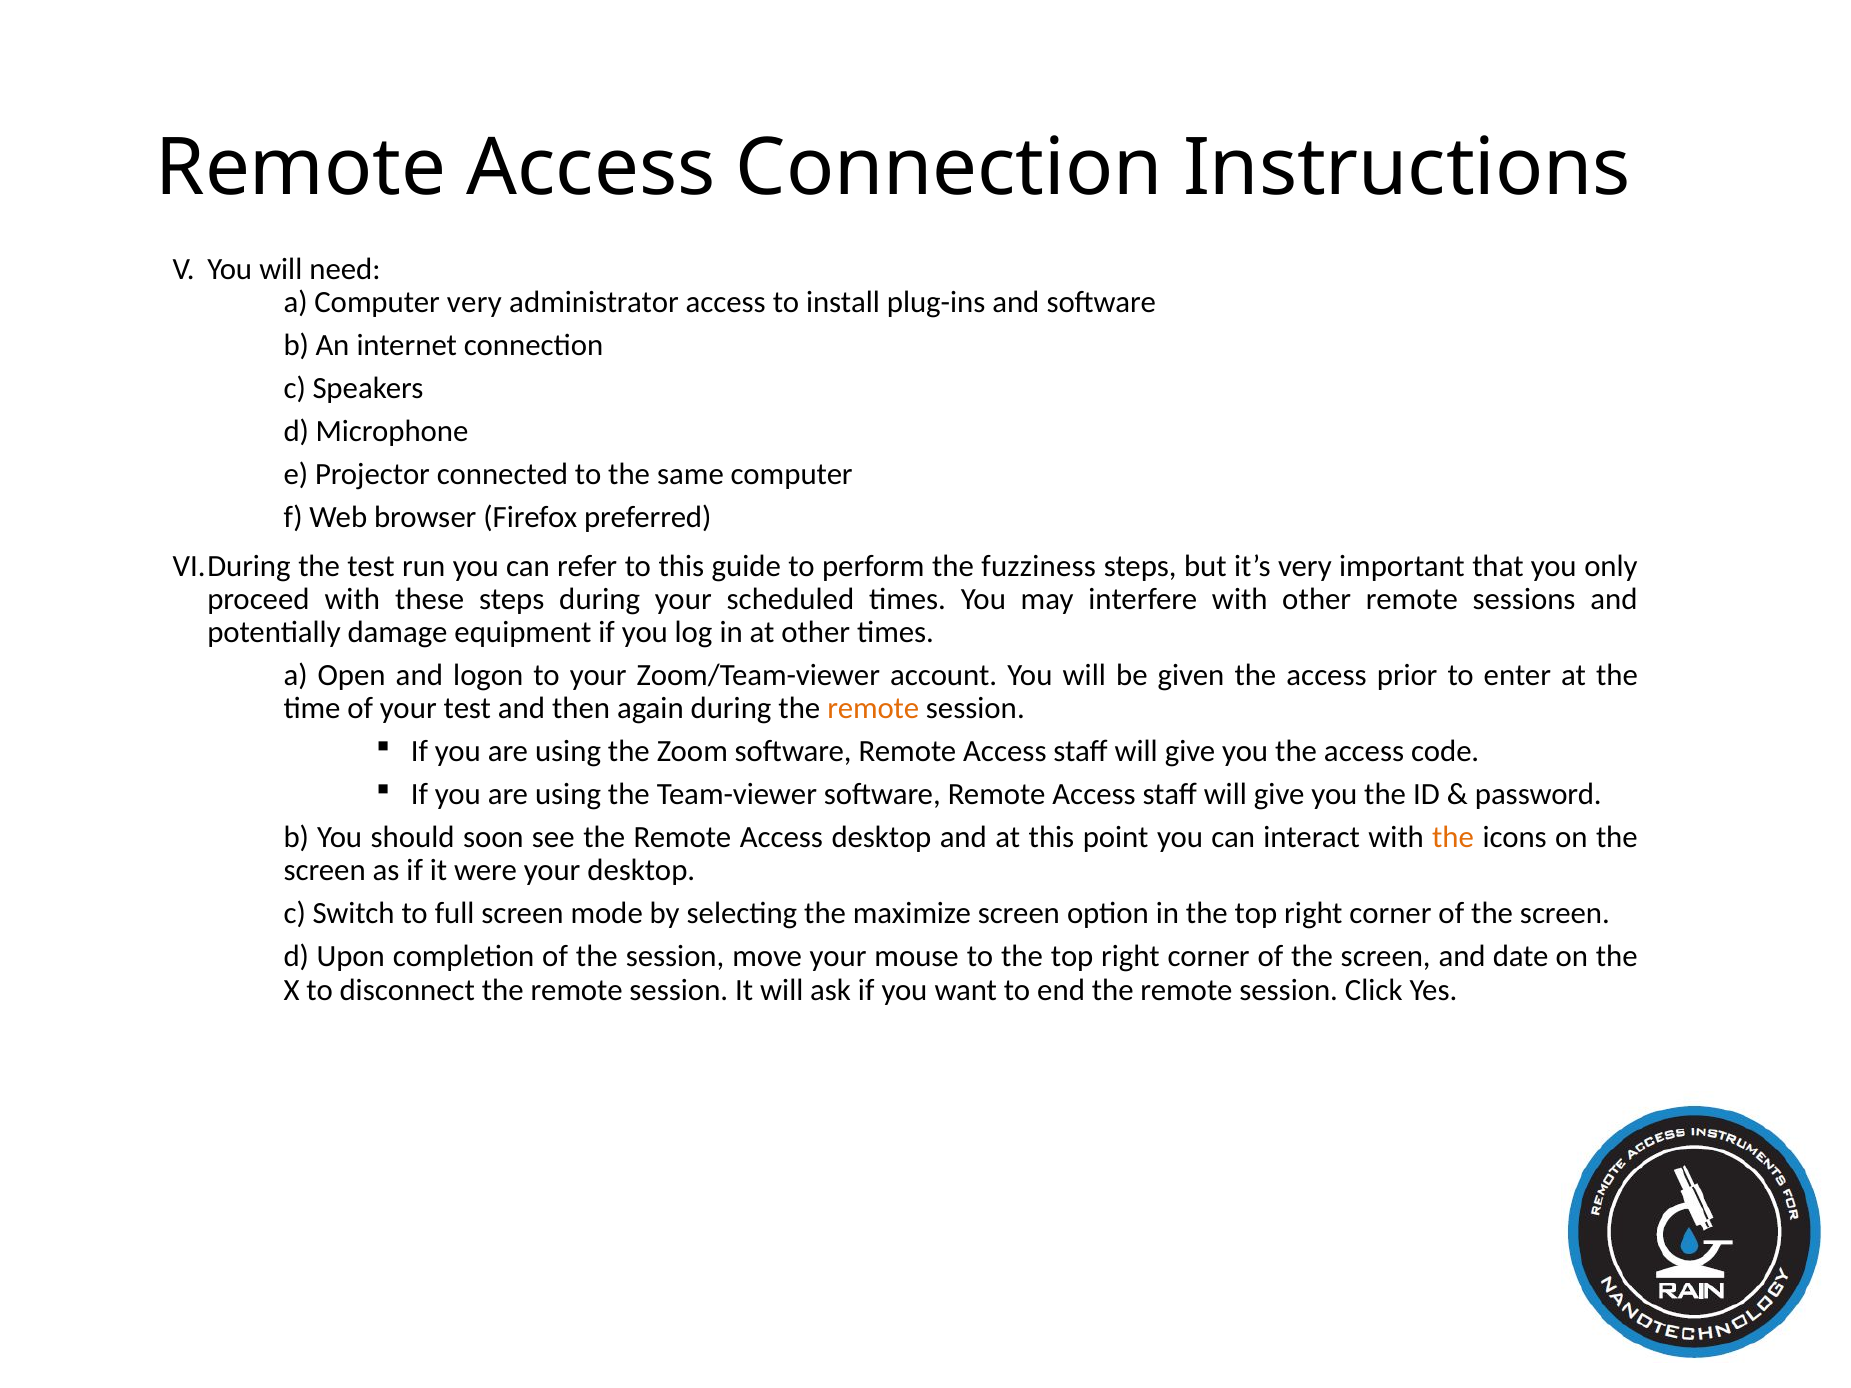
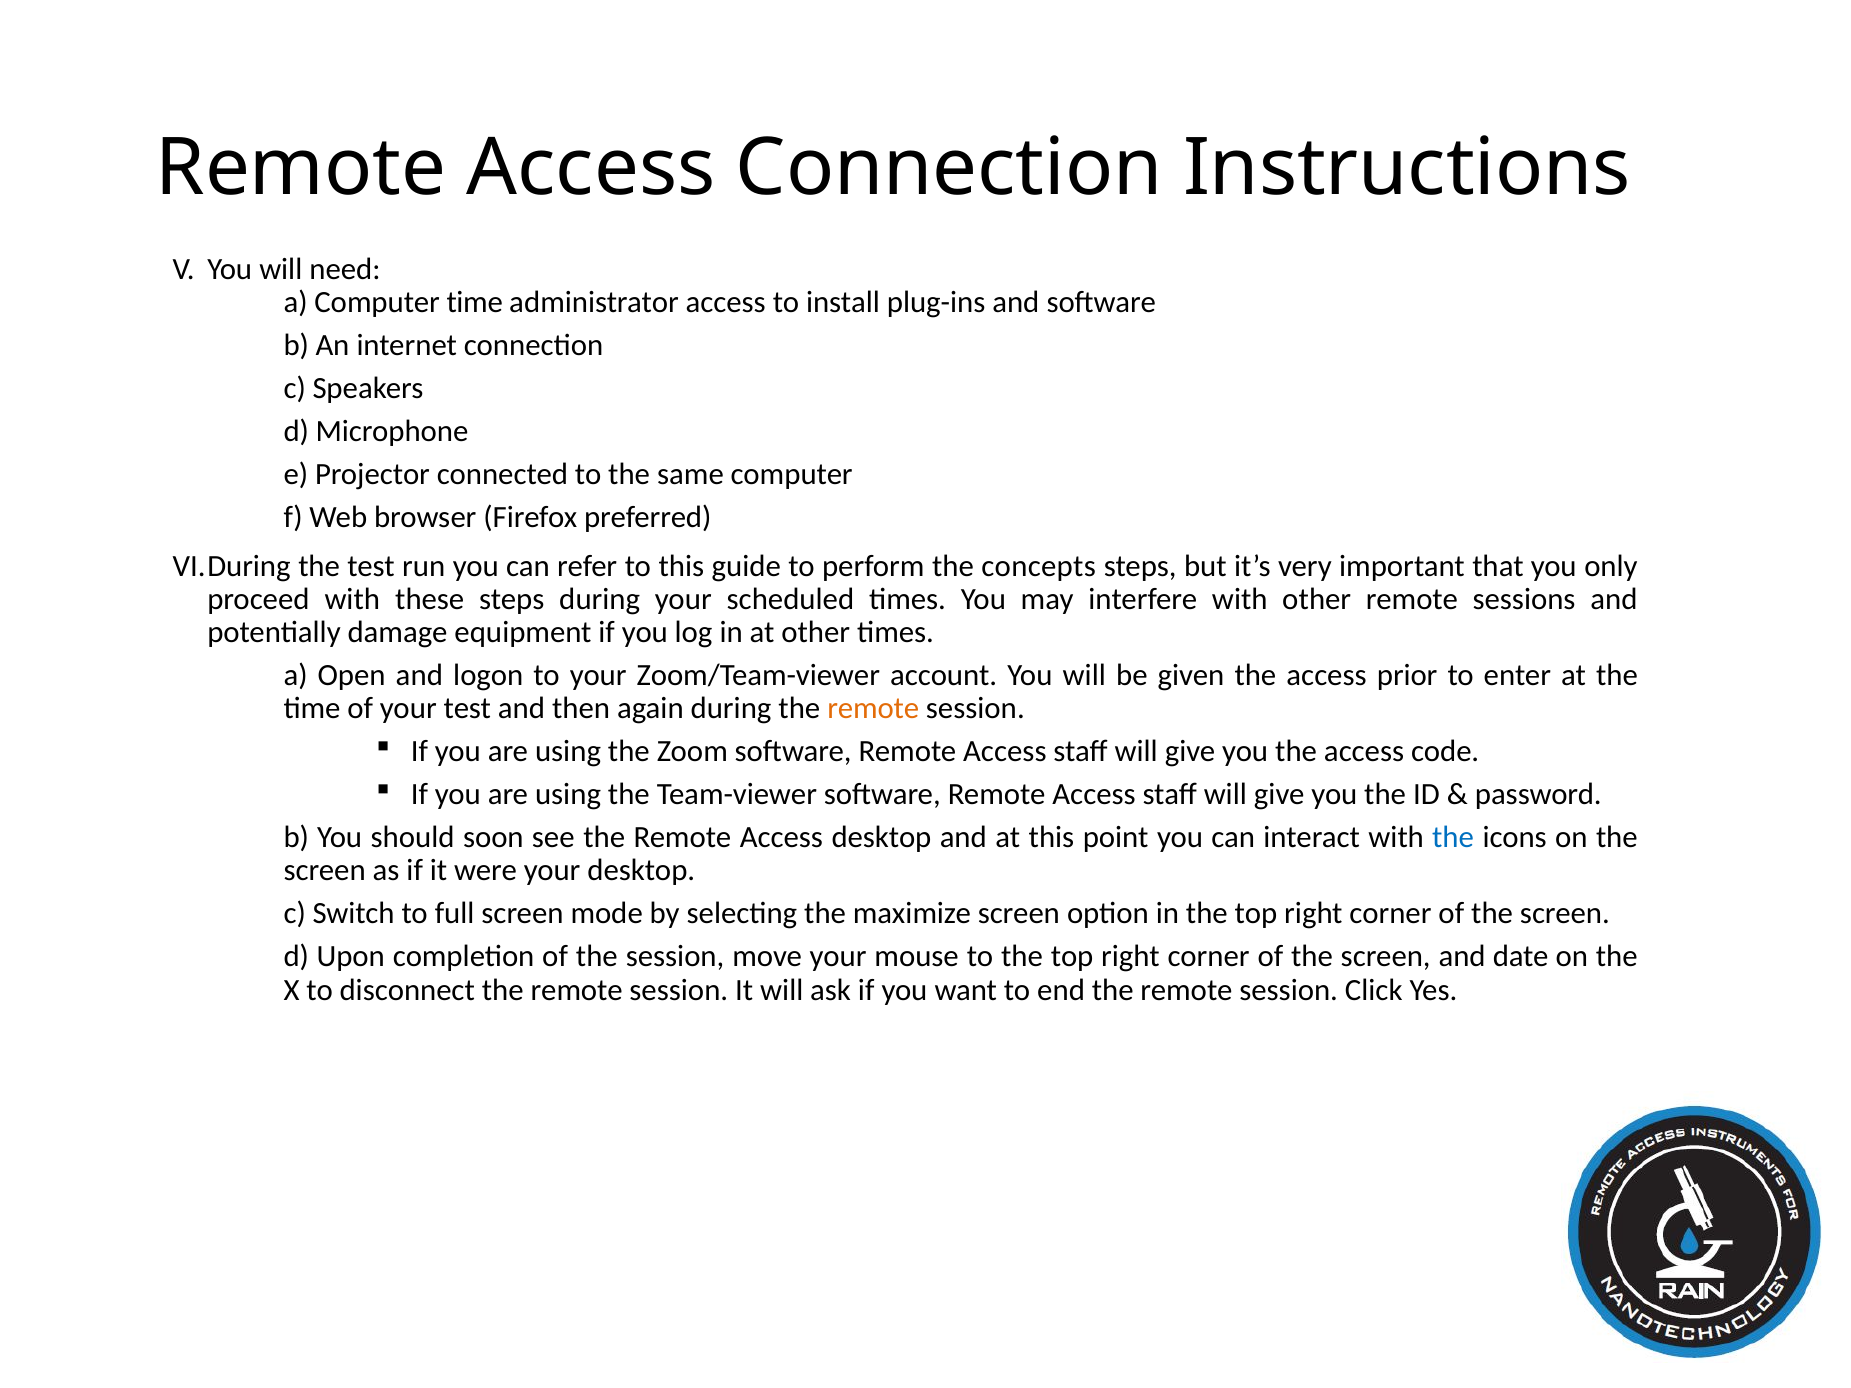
Computer very: very -> time (475, 303)
fuzziness: fuzziness -> concepts (1039, 566)
the colour: orange -> blue (1453, 838)
